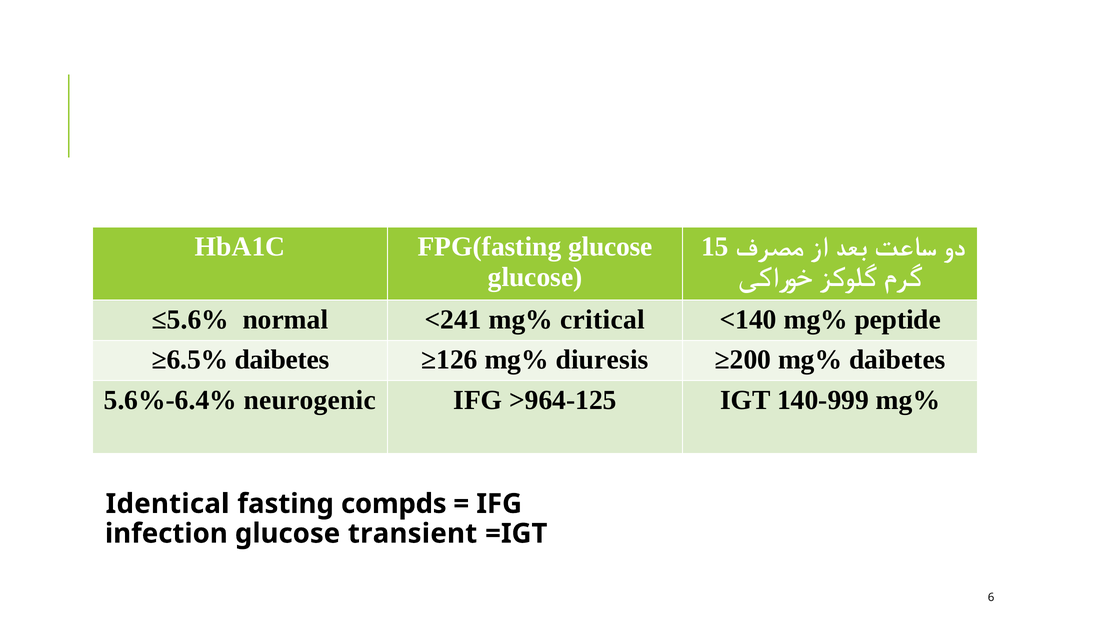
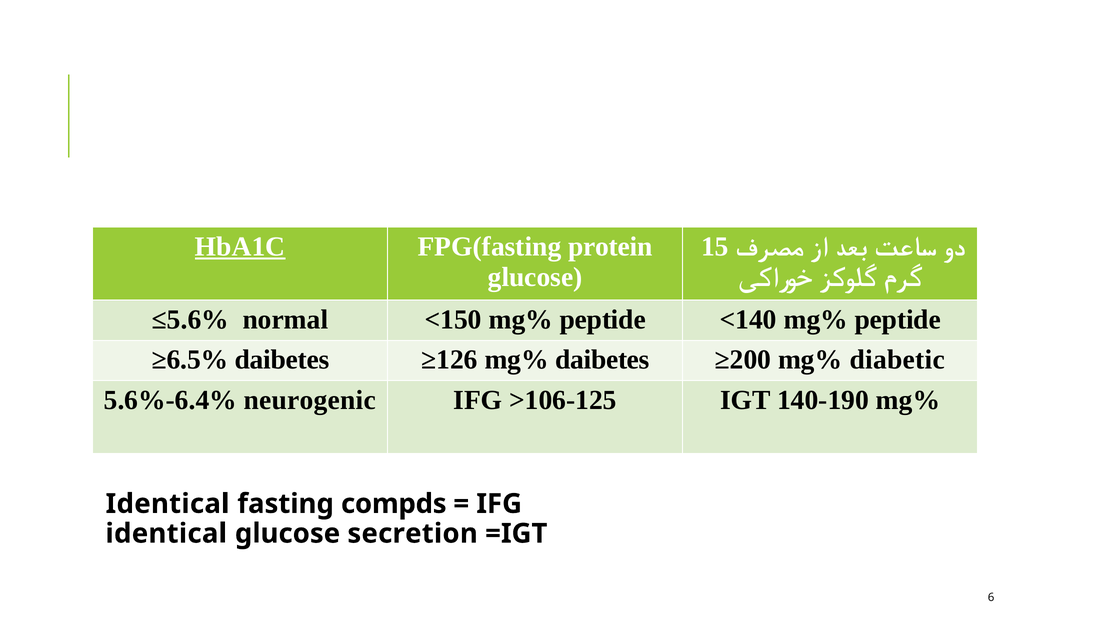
HbA1C underline: none -> present (240, 247)
FPG(fasting glucose: glucose -> protein (610, 247)
<241: <241 -> <150 (453, 319)
critical: critical -> peptide (603, 319)
mg% diuresis: diuresis -> daibetes (602, 360)
mg% daibetes: daibetes -> diabetic (897, 360)
>964-125: >964-125 -> >106-125 (563, 400)
140-999: 140-999 -> 140-190 (823, 400)
infection: infection -> identical (166, 533)
transient: transient -> secretion (413, 533)
